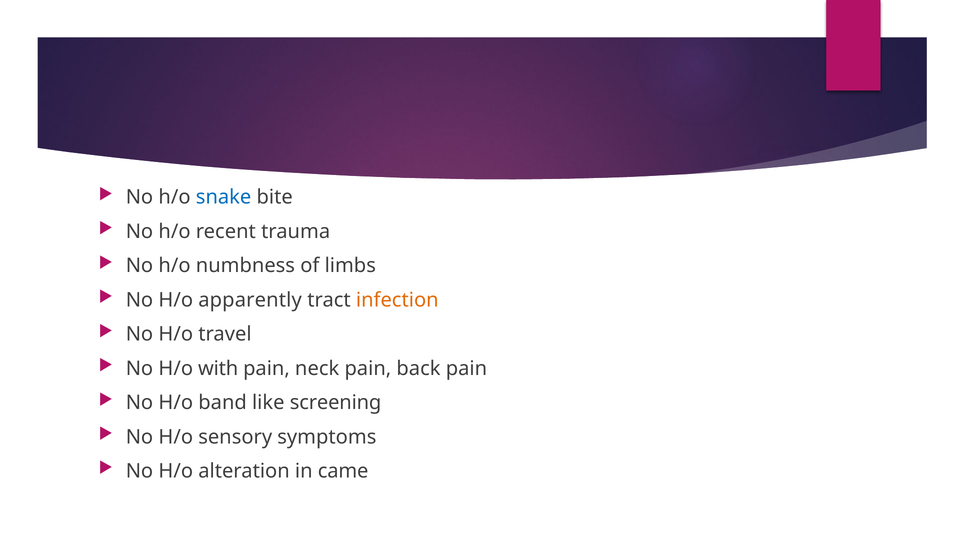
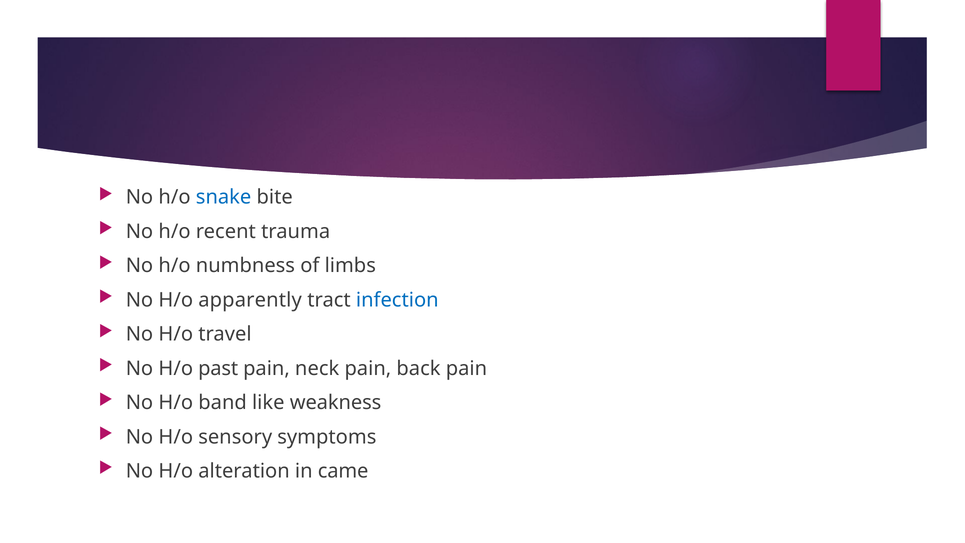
infection colour: orange -> blue (397, 300)
with: with -> past (218, 368)
screening: screening -> weakness (336, 403)
